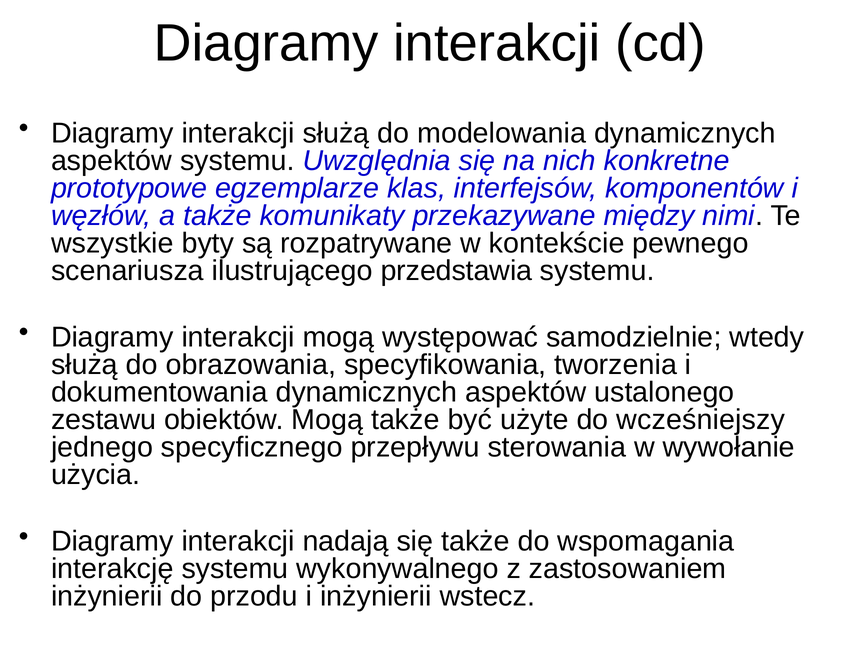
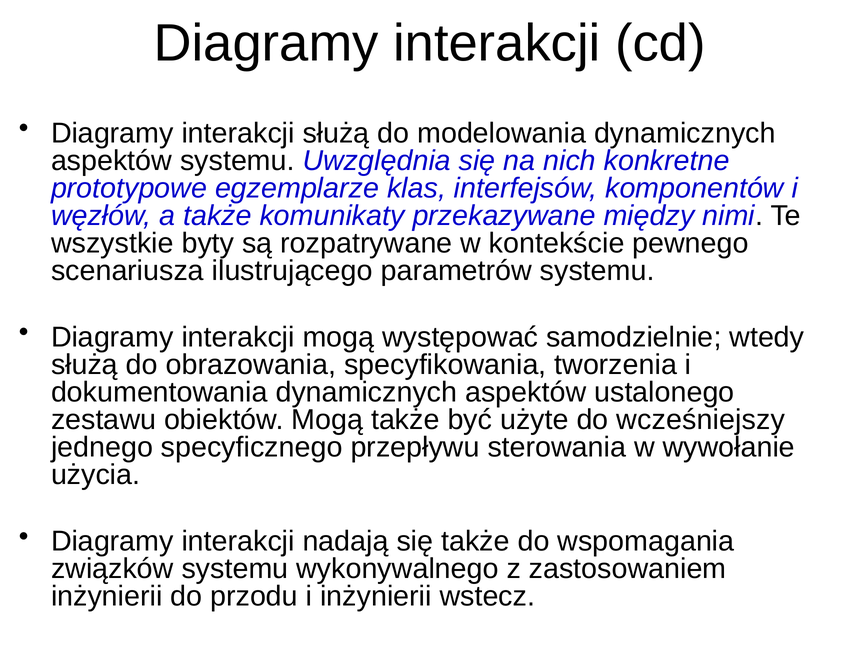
przedstawia: przedstawia -> parametrów (456, 271)
interakcję: interakcję -> związków (112, 569)
